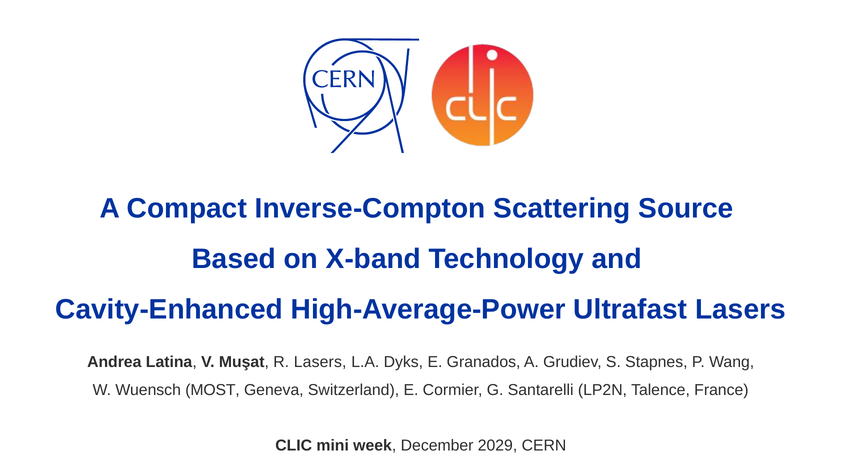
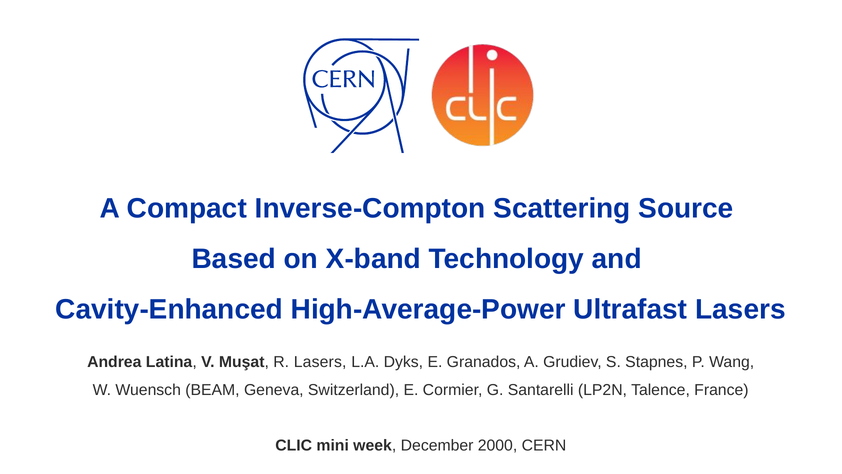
MOST: MOST -> BEAM (212, 389)
2029: 2029 -> 2000 (498, 445)
